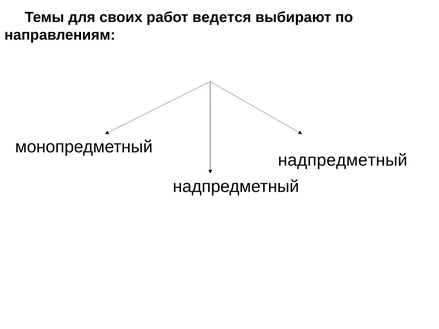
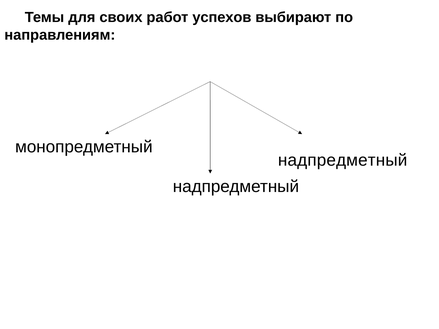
ведется: ведется -> успехов (222, 17)
